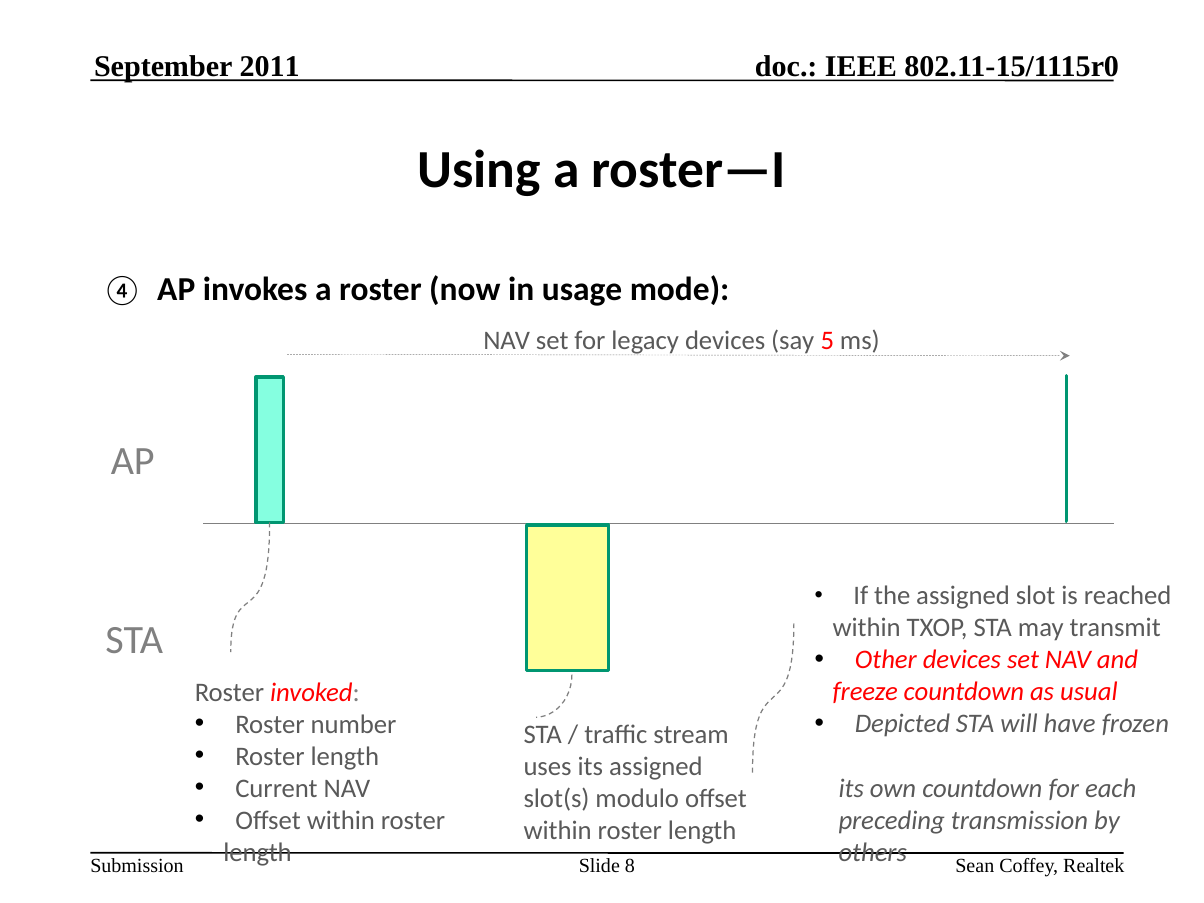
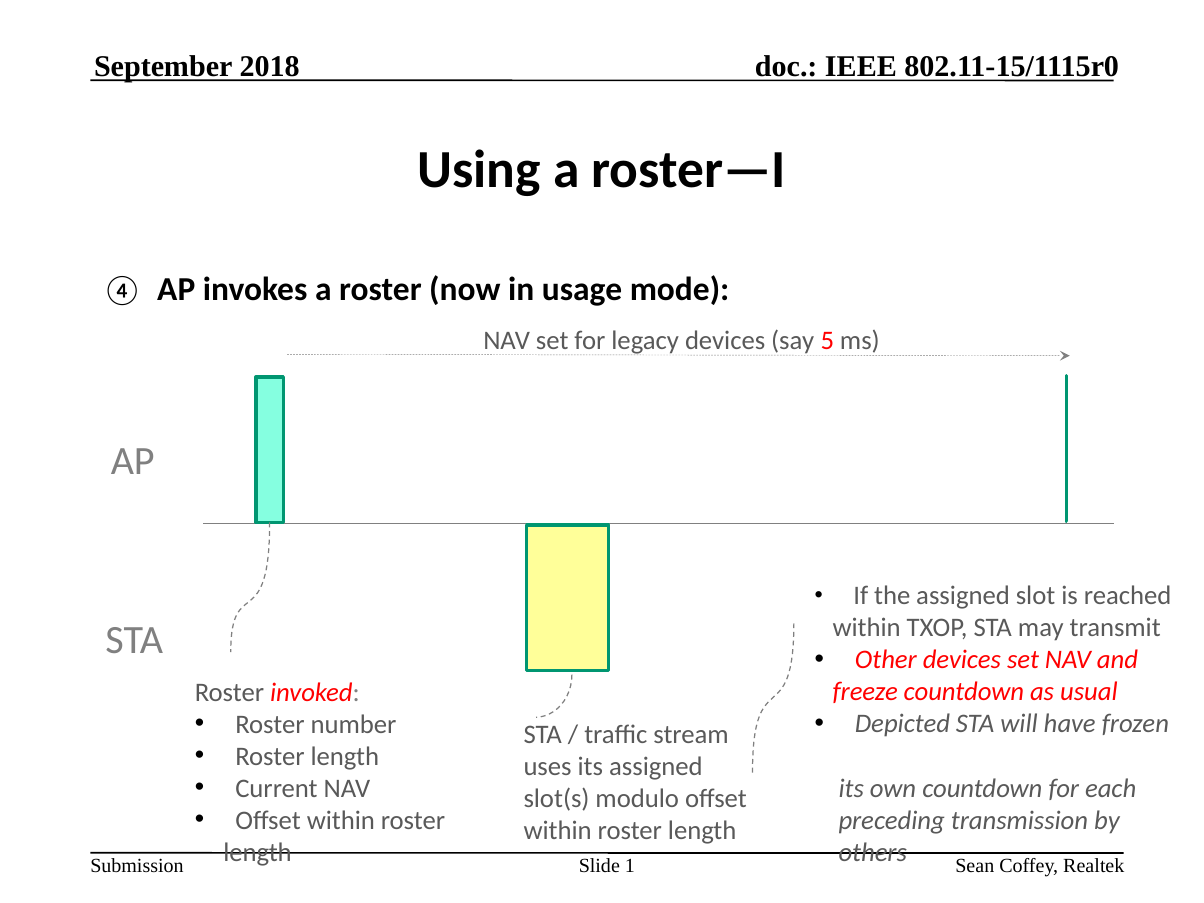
2011: 2011 -> 2018 (270, 67)
8: 8 -> 1 (630, 866)
